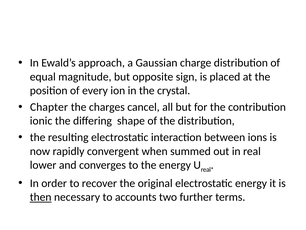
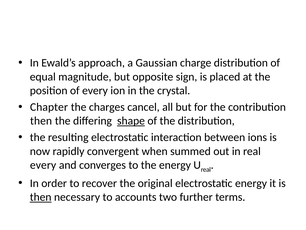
ionic: ionic -> then (41, 121)
shape underline: none -> present (131, 121)
lower: lower -> every (43, 165)
